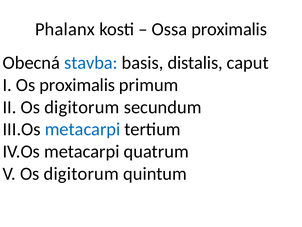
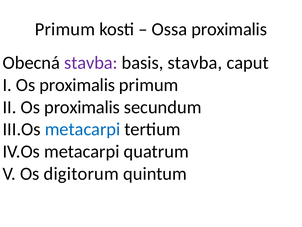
Phalanx: Phalanx -> Primum (65, 29)
stavba colour: blue -> purple (91, 63)
basis distalis: distalis -> stavba (195, 63)
digitorum: digitorum -> proximalis (82, 107)
